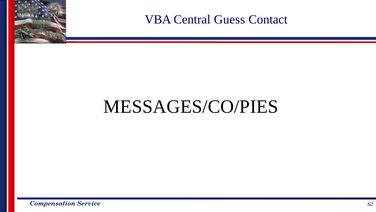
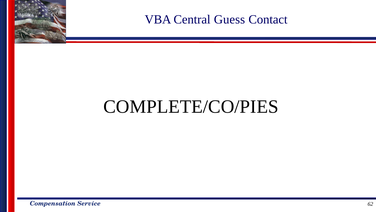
MESSAGES/CO/PIES: MESSAGES/CO/PIES -> COMPLETE/CO/PIES (191, 106)
